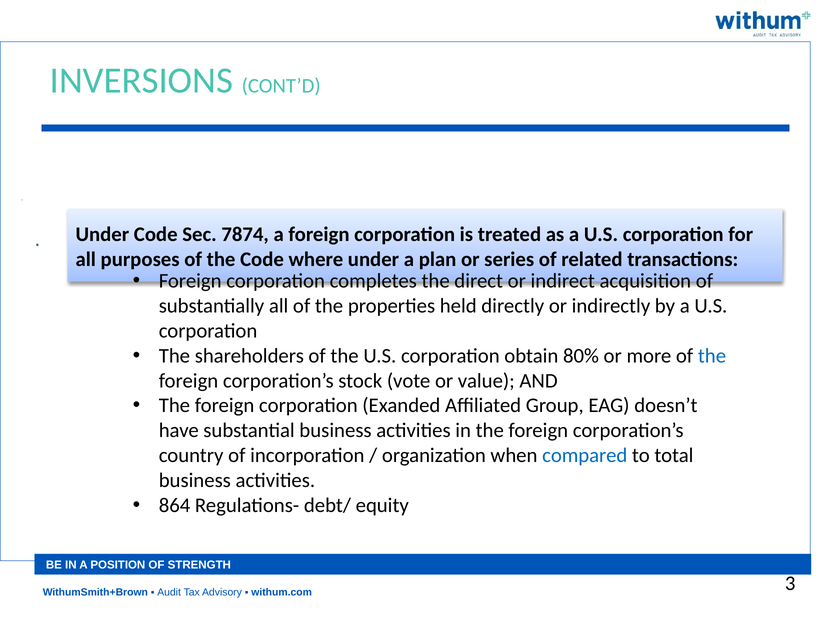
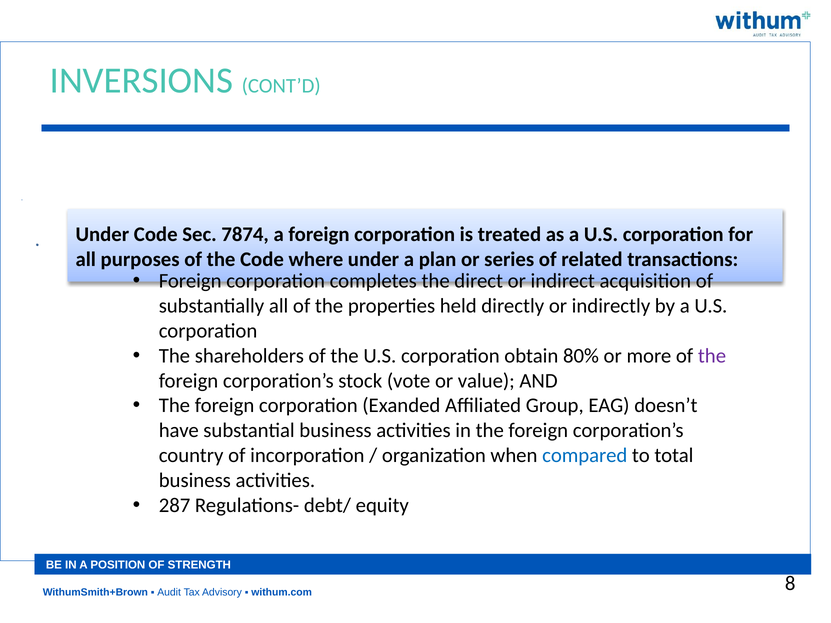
the colour: blue -> purple (712, 356)
864: 864 -> 287 (175, 505)
3: 3 -> 8 (790, 583)
